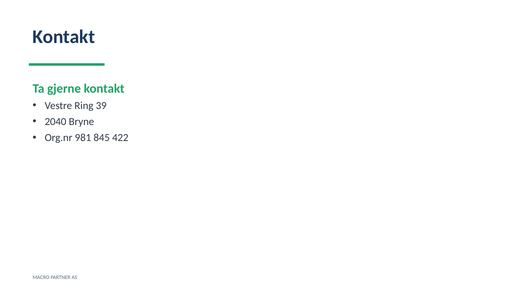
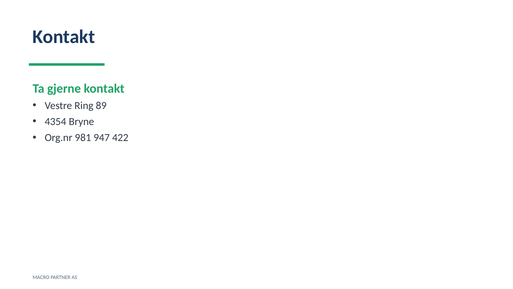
39: 39 -> 89 (101, 105)
2040: 2040 -> 4354 (55, 122)
845: 845 -> 947 (102, 138)
